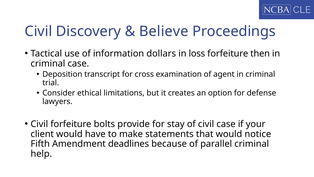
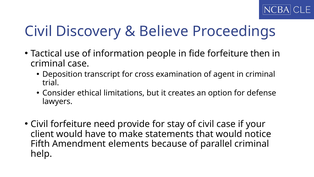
dollars: dollars -> people (161, 53)
loss: loss -> fide (197, 53)
bolts: bolts -> need (104, 124)
deadlines: deadlines -> elements (128, 144)
